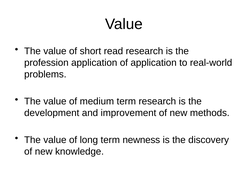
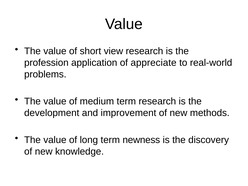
read: read -> view (113, 51)
of application: application -> appreciate (154, 63)
